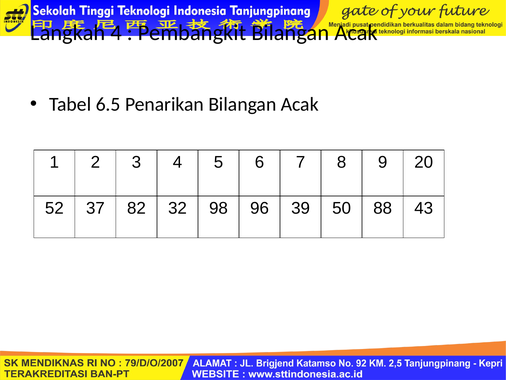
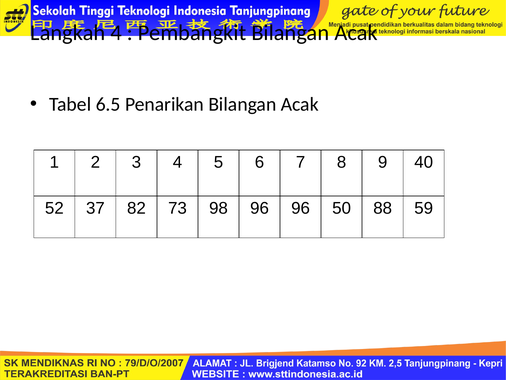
20: 20 -> 40 (424, 162)
32: 32 -> 73 (177, 208)
96 39: 39 -> 96 (301, 208)
43: 43 -> 59 (424, 208)
